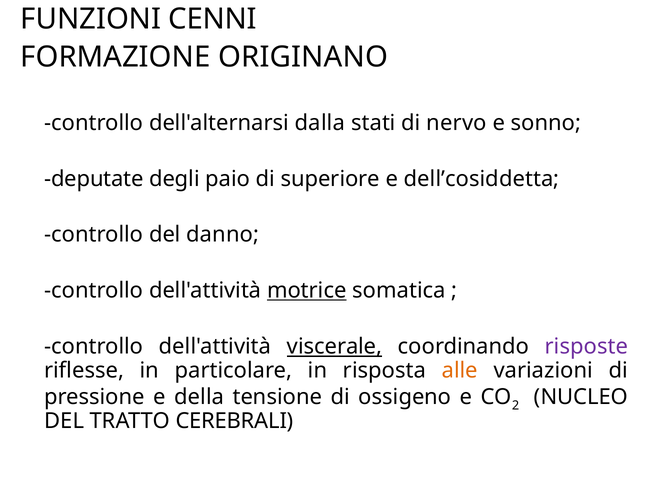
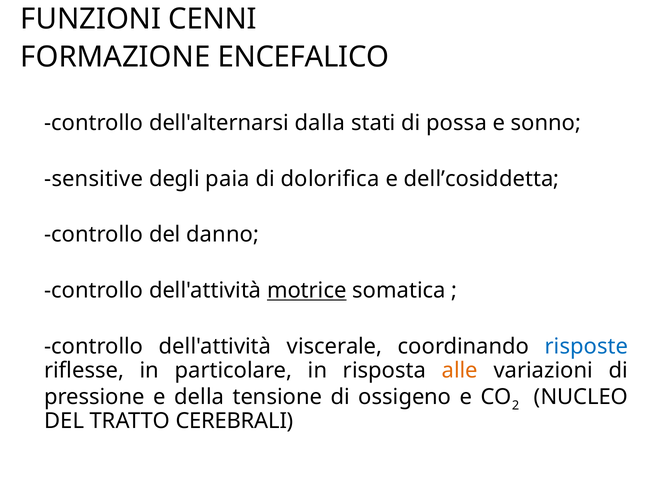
ORIGINANO: ORIGINANO -> ENCEFALICO (303, 57)
nervo: nervo -> possa (457, 123)
deputate: deputate -> sensitive (94, 179)
paio: paio -> paia (228, 179)
superiore: superiore -> dolorifica (330, 179)
viscerale underline: present -> none (335, 347)
risposte colour: purple -> blue (586, 347)
